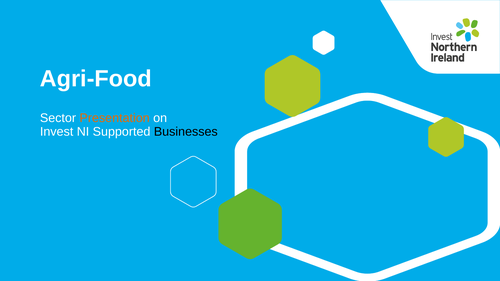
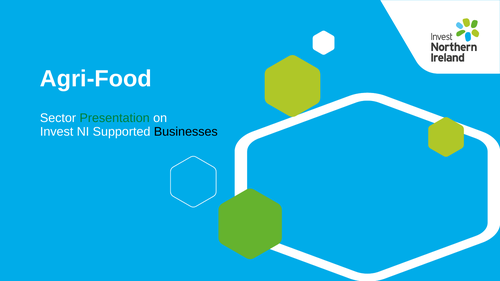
Presentation colour: orange -> green (115, 118)
